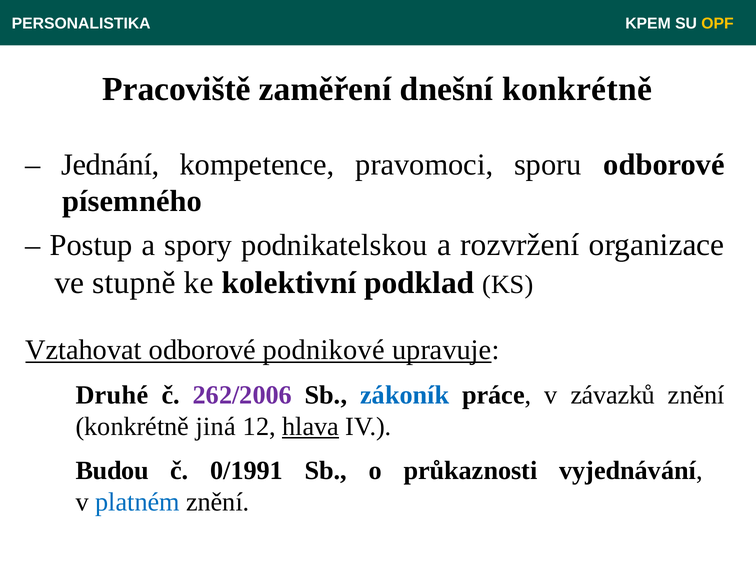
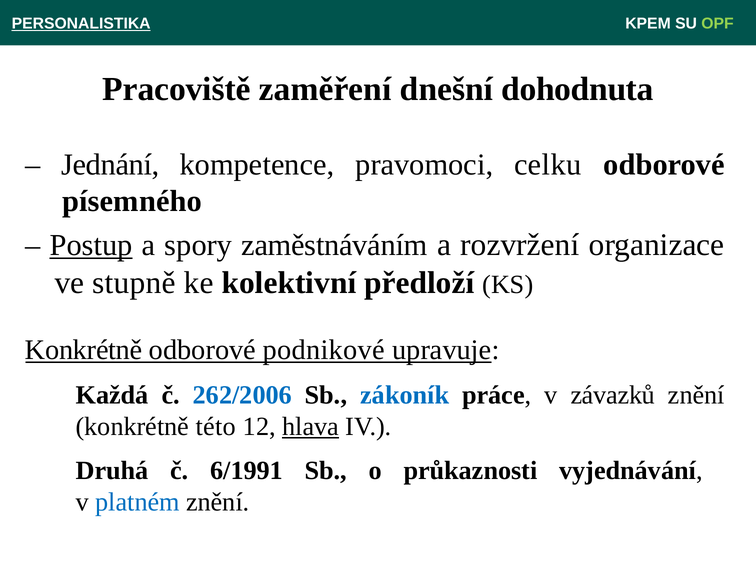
PERSONALISTIKA underline: none -> present (81, 24)
OPF colour: yellow -> light green (717, 24)
dnešní konkrétně: konkrétně -> dohodnuta (577, 89)
sporu: sporu -> celku (548, 165)
Postup underline: none -> present (91, 245)
podnikatelskou: podnikatelskou -> zaměstnáváním (334, 245)
podklad: podklad -> předloží (419, 283)
Vztahovat: Vztahovat -> Konkrétně (84, 350)
Druhé: Druhé -> Každá (112, 395)
262/2006 colour: purple -> blue (242, 395)
jiná: jiná -> této (216, 427)
Budou: Budou -> Druhá (112, 471)
0/1991: 0/1991 -> 6/1991 (247, 471)
